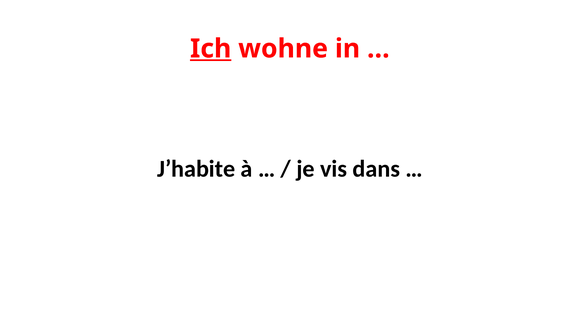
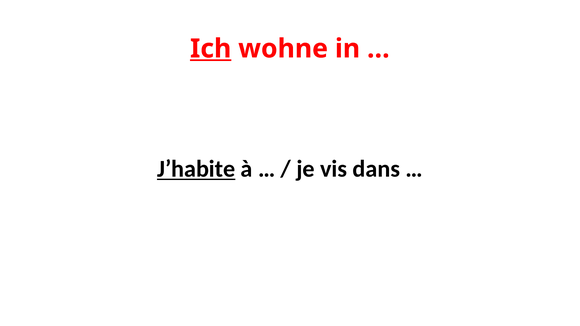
J’habite underline: none -> present (196, 169)
